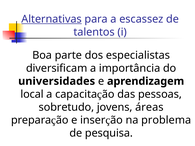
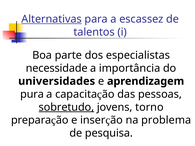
diversificam: diversificam -> necessidade (57, 68)
local: local -> pura (32, 94)
sobretudo underline: none -> present (66, 107)
áreas: áreas -> torno (149, 107)
